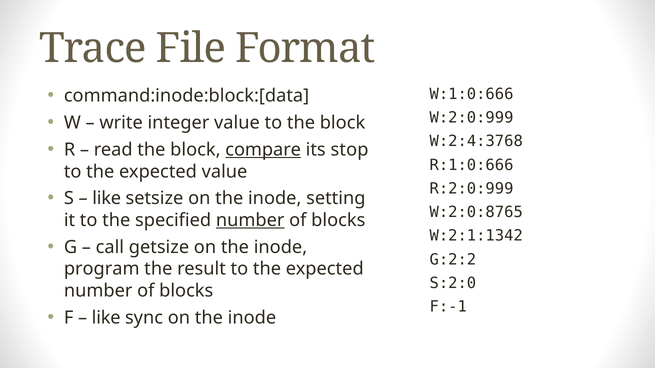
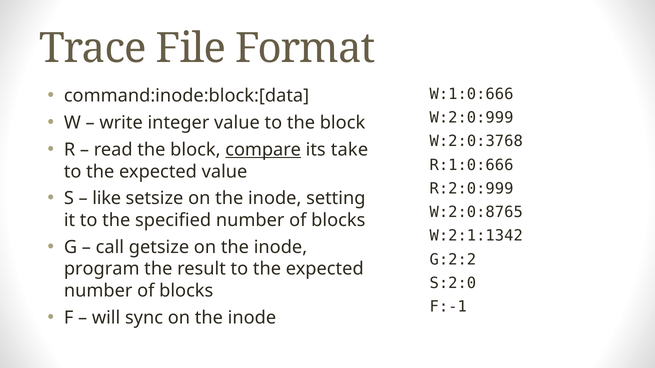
W:2:4:3768: W:2:4:3768 -> W:2:0:3768 (476, 141)
stop: stop -> take (349, 150)
number underline: present -> none (250, 221)
like: like -> will (106, 318)
